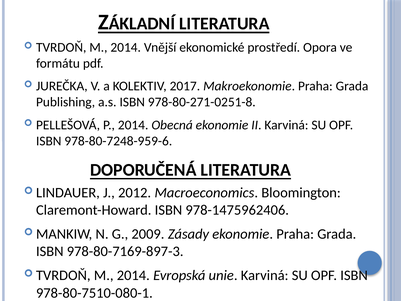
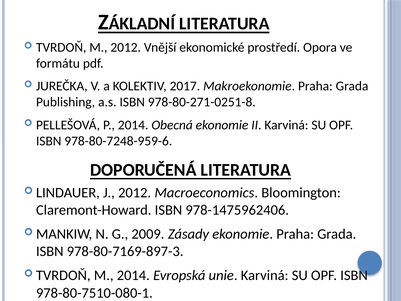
2014: 2014 -> 2012 (126, 47)
